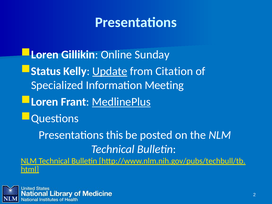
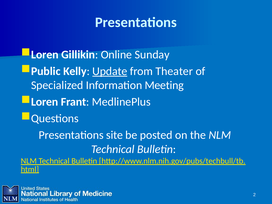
Status: Status -> Public (46, 71)
Citation: Citation -> Theater (174, 71)
MedlinePlus underline: present -> none (121, 102)
this: this -> site (115, 135)
